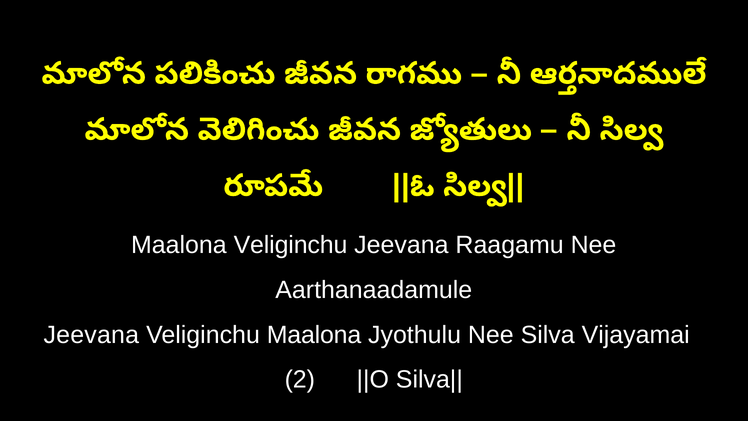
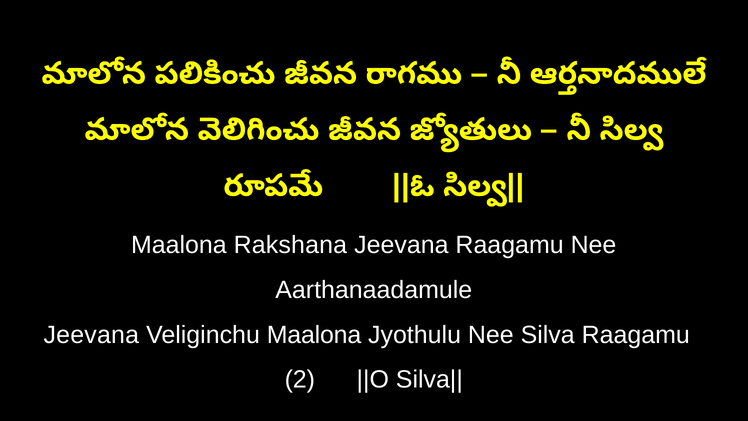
Maalona Veliginchu: Veliginchu -> Rakshana (290, 245)
Silva Vijayamai: Vijayamai -> Raagamu (636, 335)
